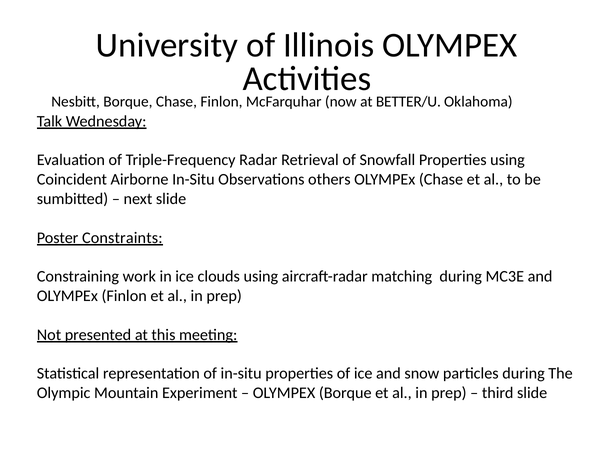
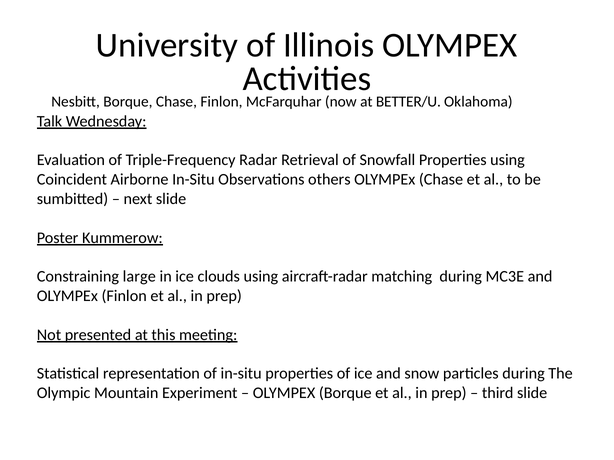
Constraints: Constraints -> Kummerow (122, 238)
work: work -> large (139, 277)
